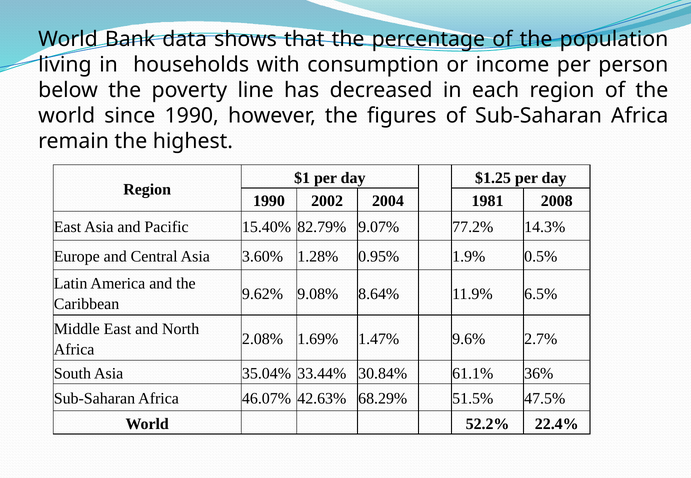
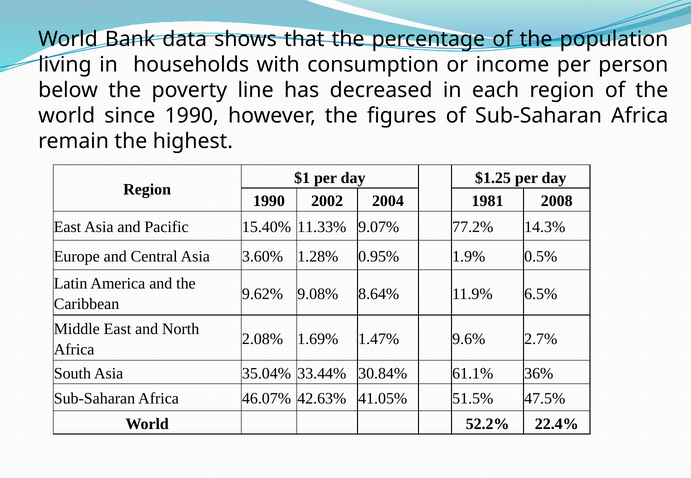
82.79%: 82.79% -> 11.33% (322, 227)
68.29%: 68.29% -> 41.05% (383, 399)
